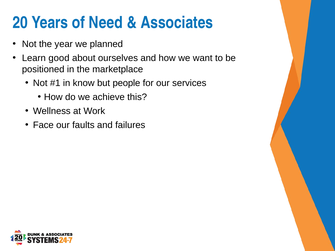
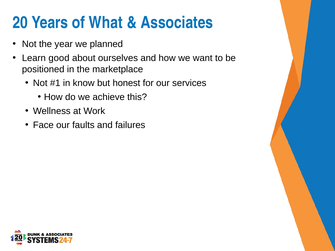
Need: Need -> What (106, 23)
people: people -> honest (126, 83)
